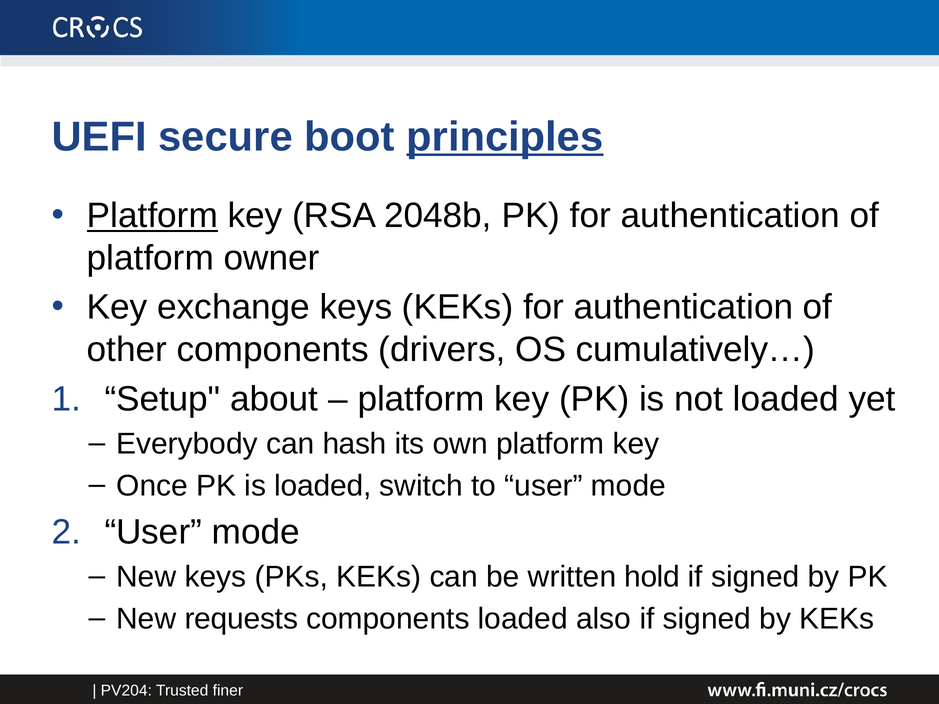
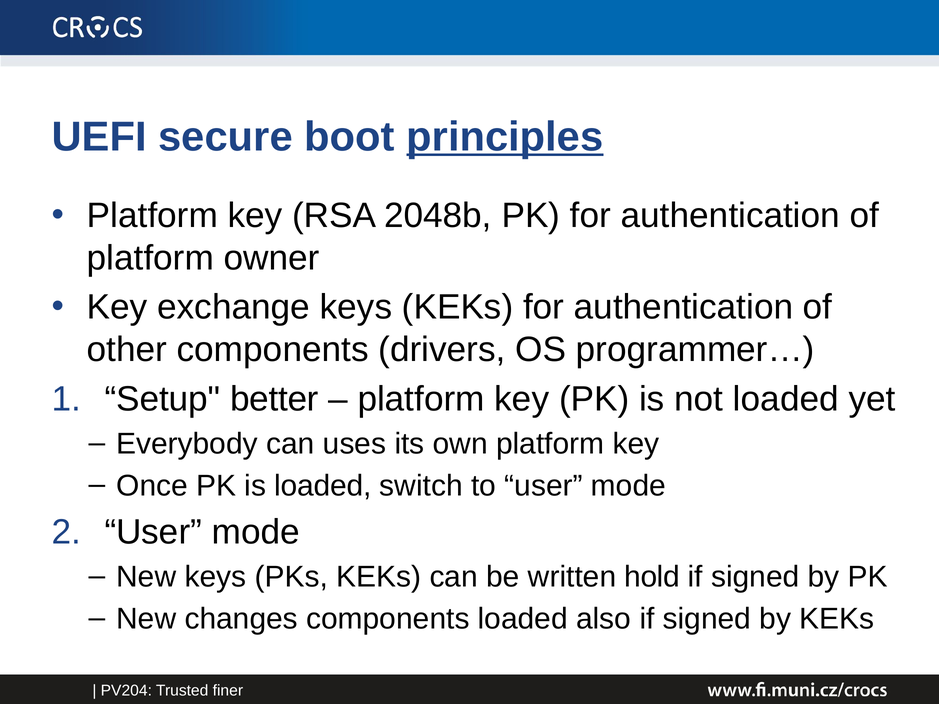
Platform underline: present -> none (152, 216)
cumulatively…: cumulatively… -> programmer… (695, 350)
about: about -> better (274, 399)
hash: hash -> uses (354, 444)
requests: requests -> changes (241, 619)
